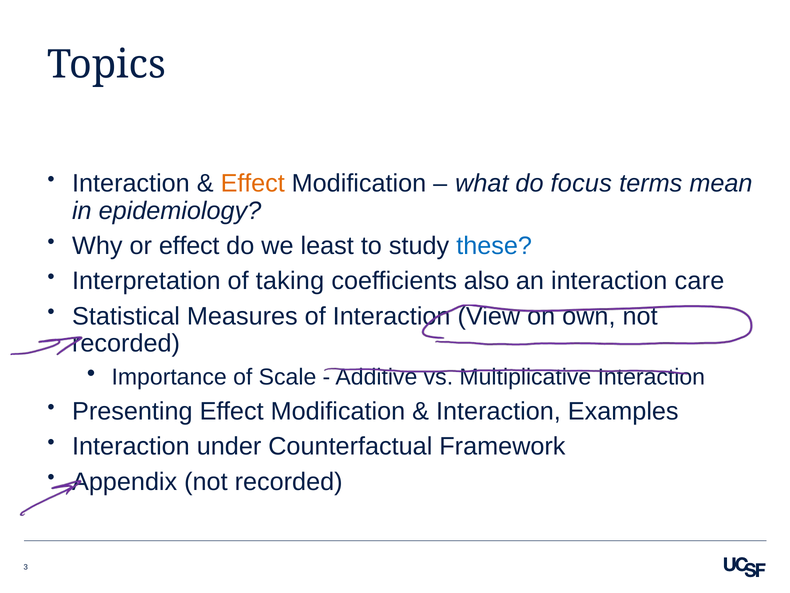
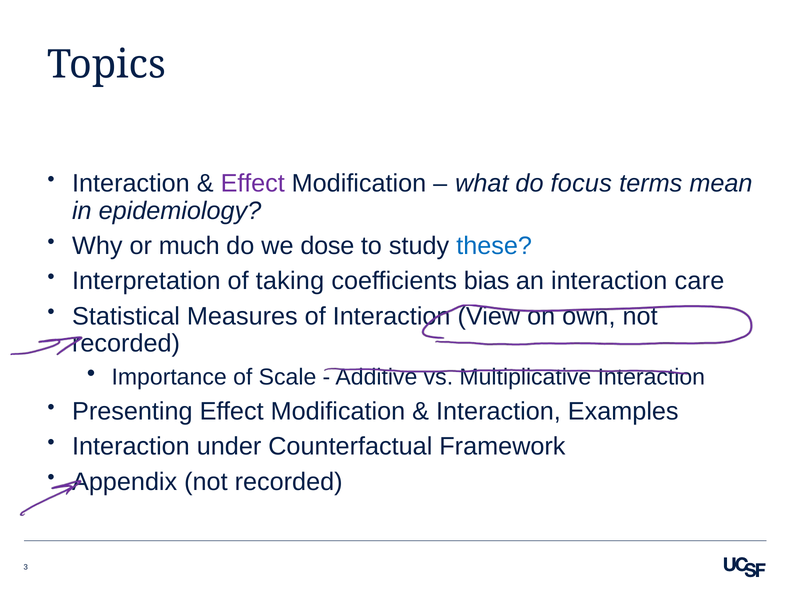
Effect colour: orange -> purple (253, 183)
or effect: effect -> much (189, 246)
least: least -> dose (327, 246)
also: also -> bias (487, 281)
